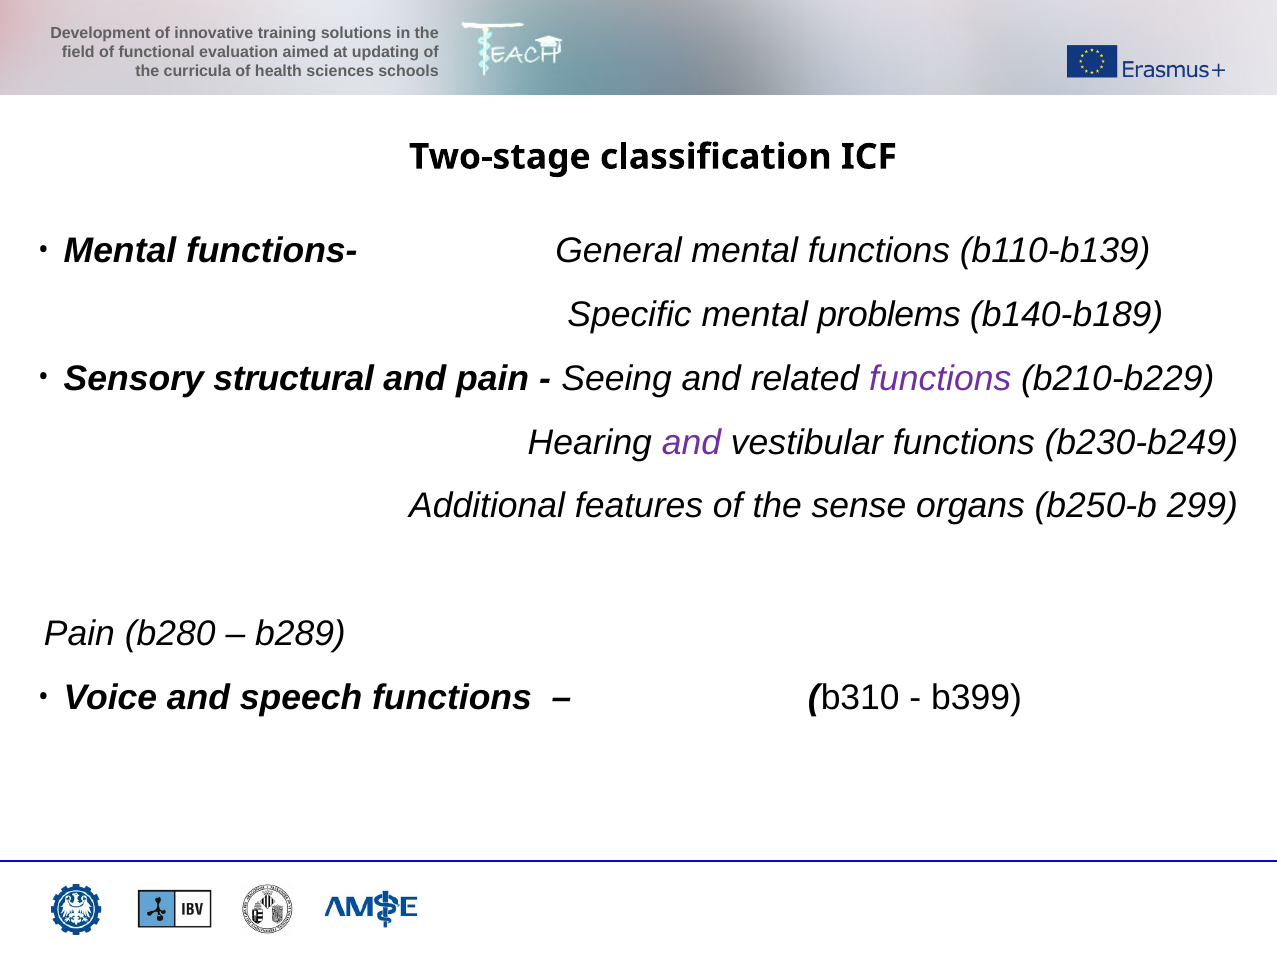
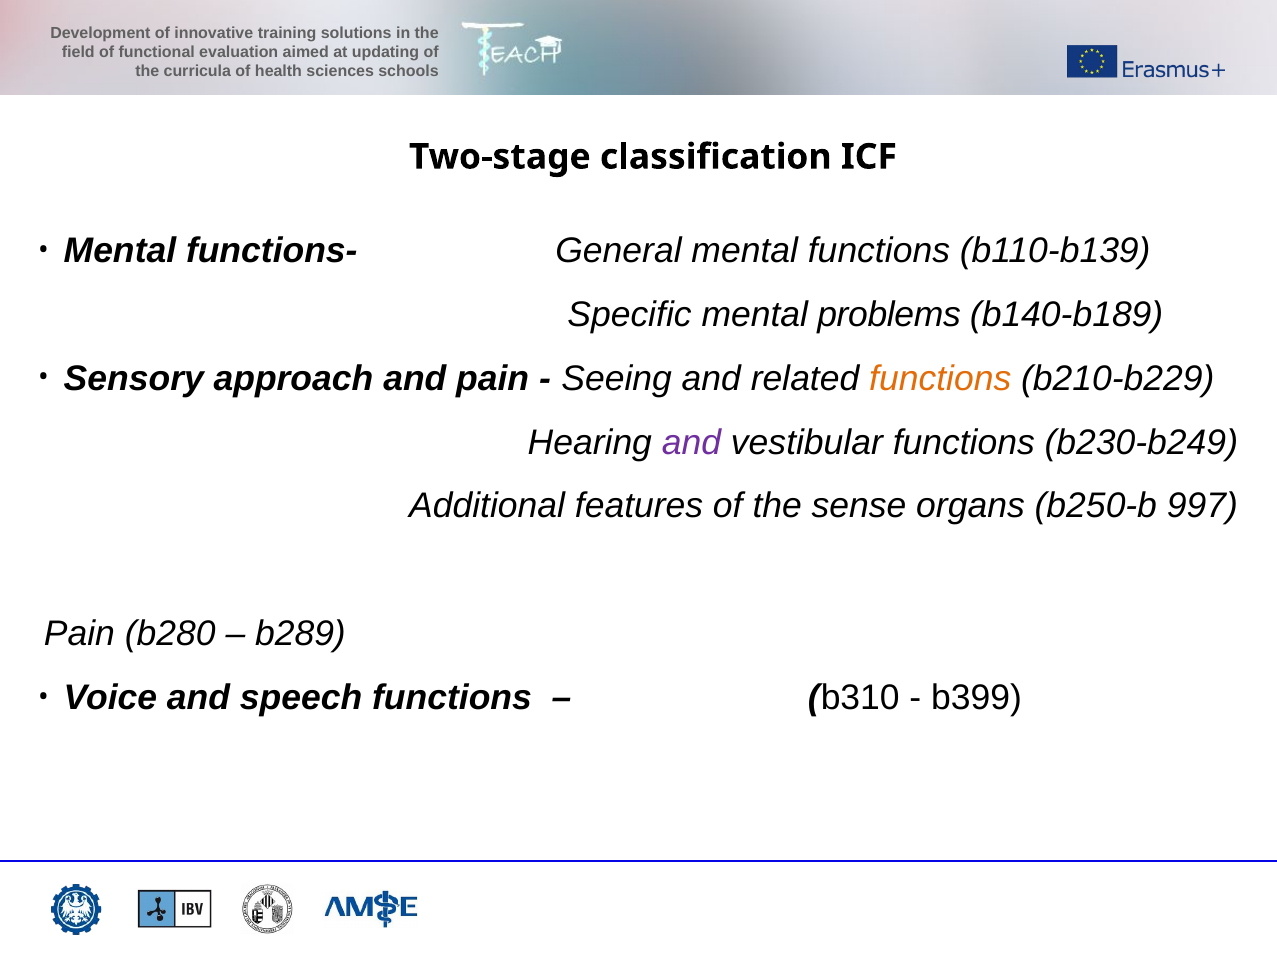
structural: structural -> approach (293, 378)
functions colour: purple -> orange (940, 378)
299: 299 -> 997 (1202, 506)
